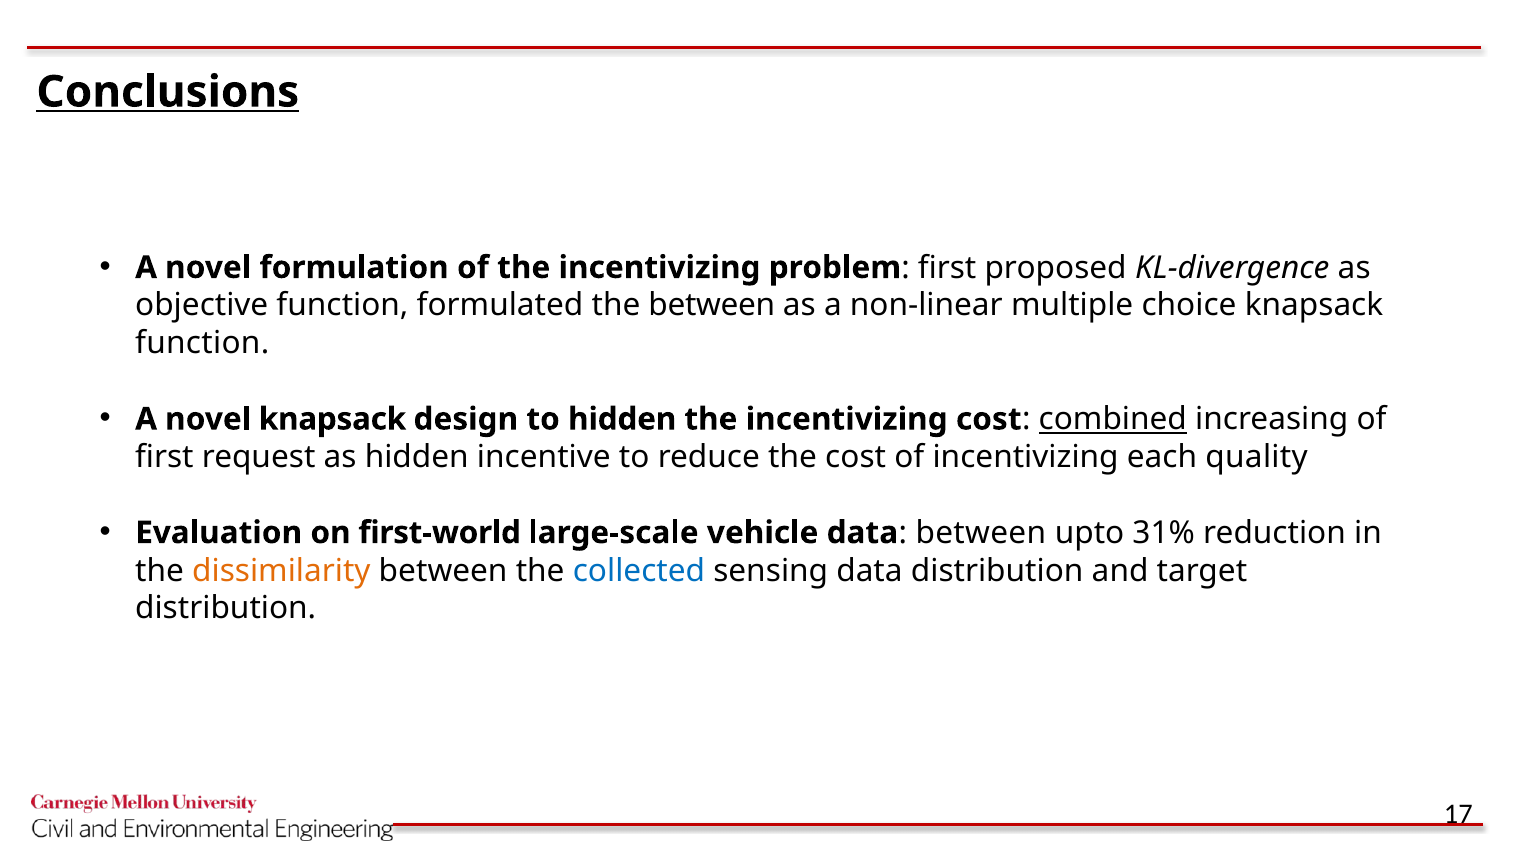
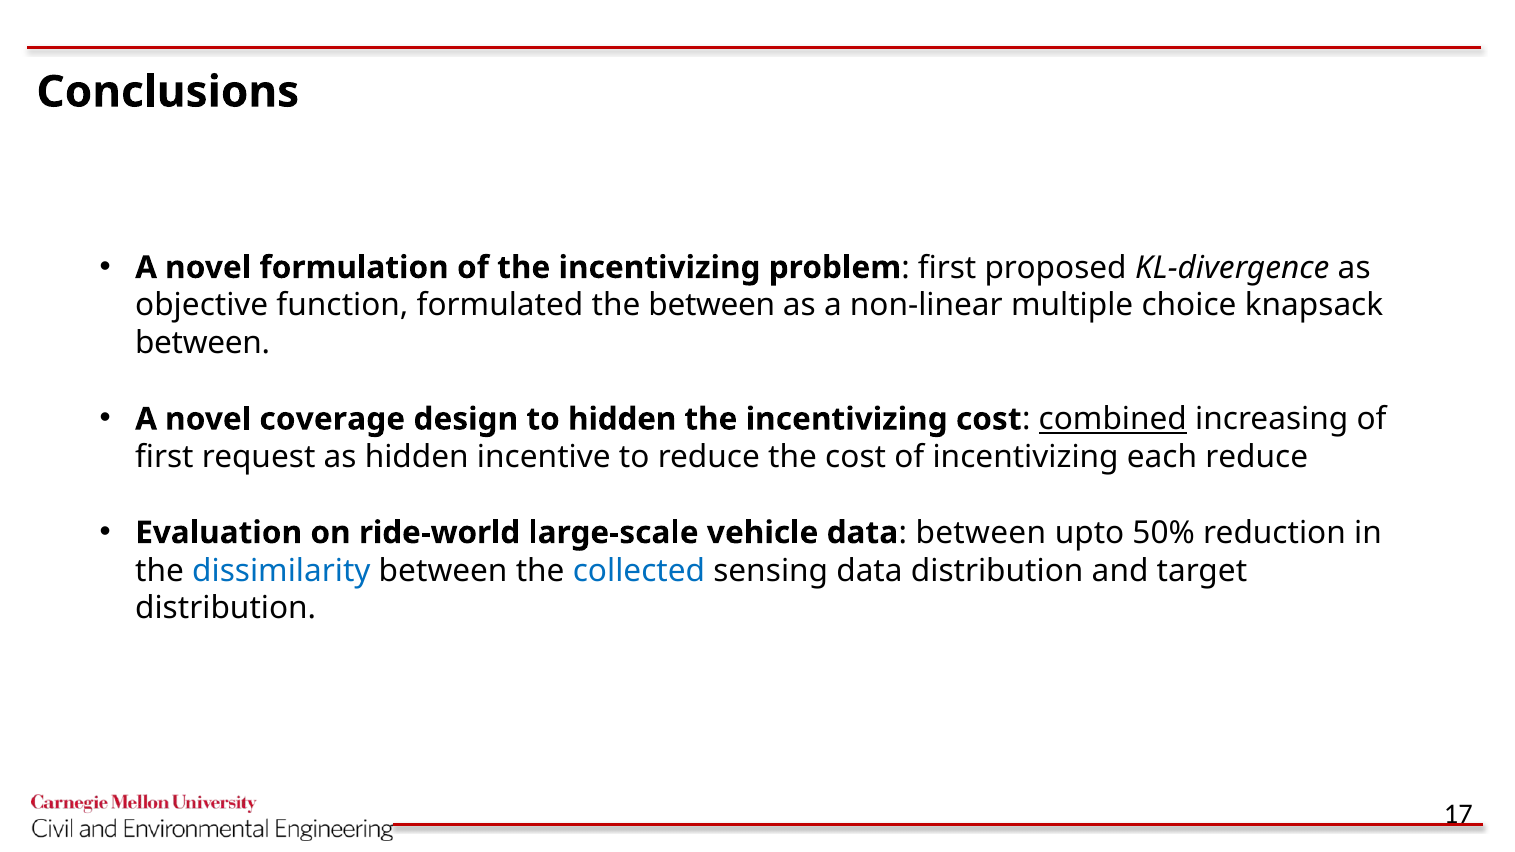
Conclusions underline: present -> none (168, 92)
function: function -> between (203, 343)
novel knapsack: knapsack -> coverage (332, 419)
each quality: quality -> reduce (1257, 457)
first-world: first-world -> ride-world (440, 533)
31%: 31% -> 50% (1164, 533)
dissimilarity colour: orange -> blue (281, 571)
